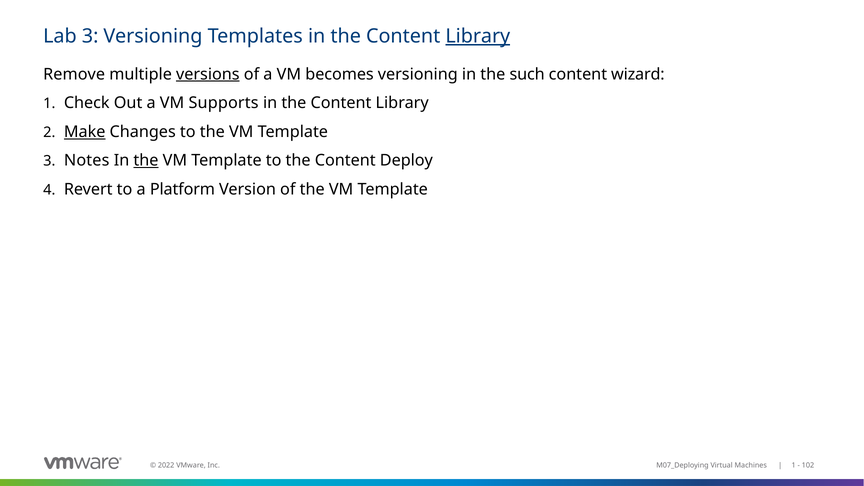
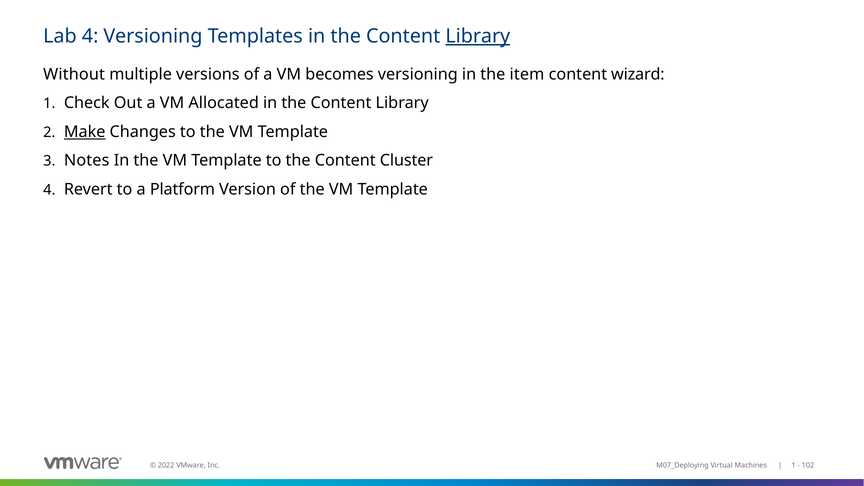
Lab 3: 3 -> 4 (90, 36)
Remove: Remove -> Without (74, 74)
versions underline: present -> none (208, 74)
such: such -> item (527, 74)
Supports: Supports -> Allocated (224, 103)
the underline: present -> none (146, 161)
Deploy: Deploy -> Cluster (406, 161)
